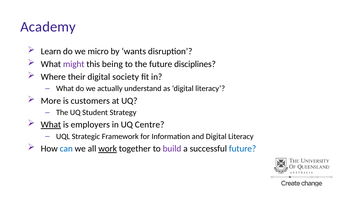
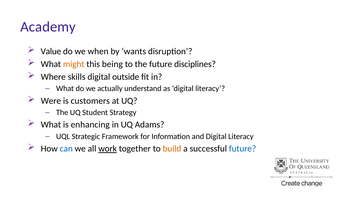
Learn: Learn -> Value (51, 51)
micro: micro -> when (98, 51)
might colour: purple -> orange (74, 64)
their: their -> skills (77, 77)
society: society -> outside (126, 77)
More: More -> Were (51, 101)
What underline: present -> none (51, 125)
employers: employers -> enhancing (90, 125)
Centre: Centre -> Adams (150, 125)
build colour: purple -> orange (172, 149)
